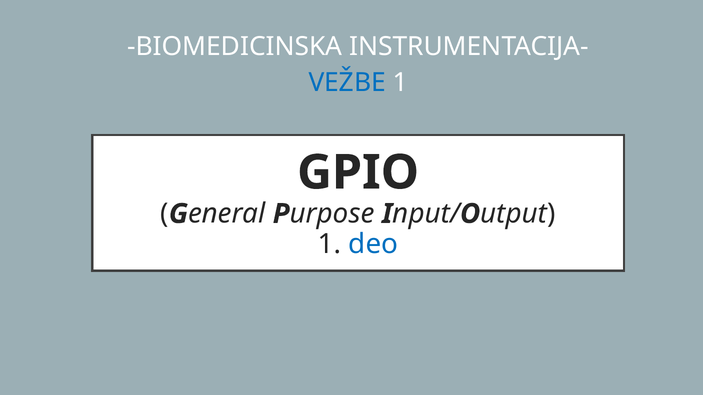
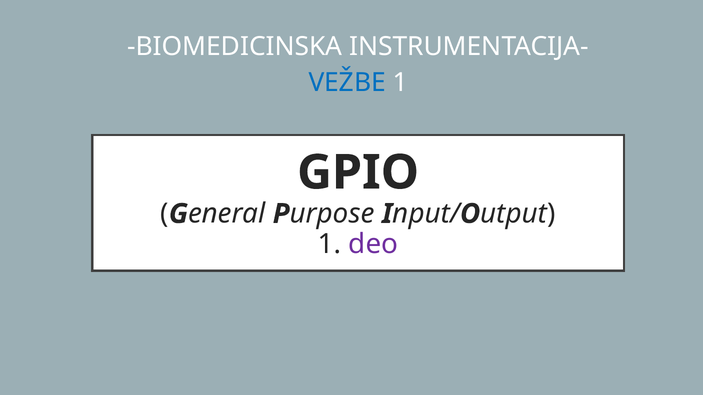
deo colour: blue -> purple (373, 244)
